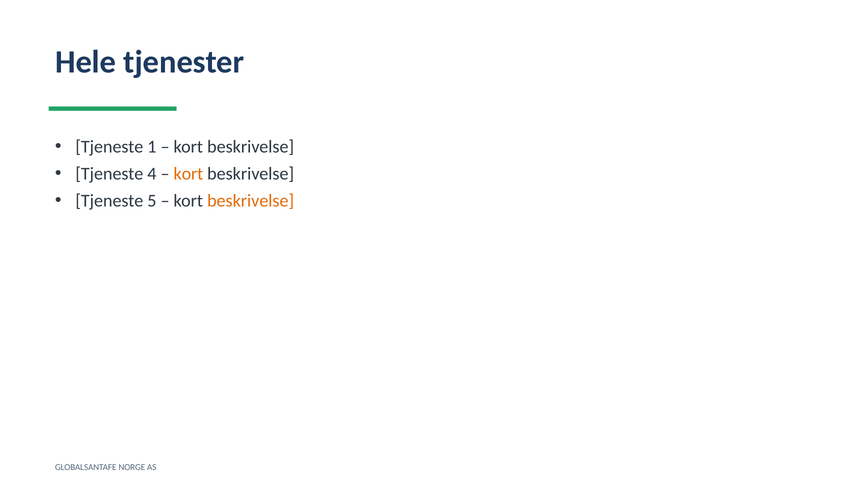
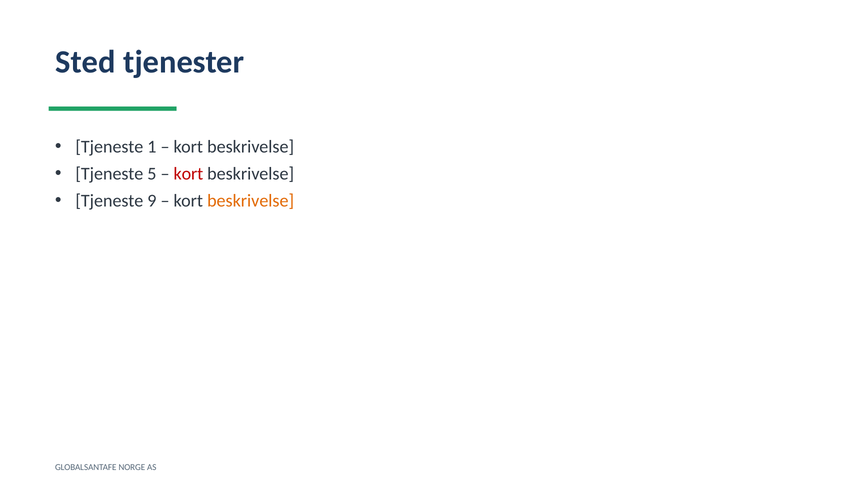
Hele: Hele -> Sted (85, 62)
4: 4 -> 5 (152, 174)
kort colour: orange -> red (188, 174)
5: 5 -> 9 (152, 201)
